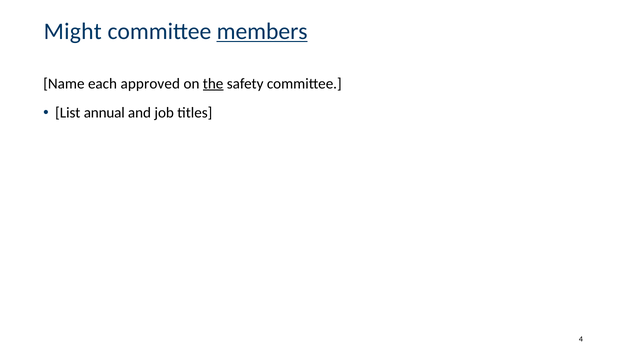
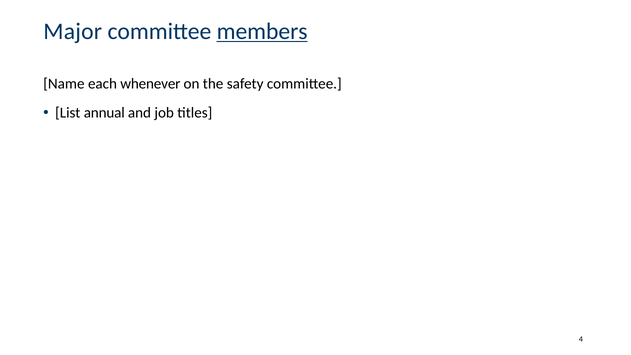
Might: Might -> Major (73, 31)
approved: approved -> whenever (150, 84)
the underline: present -> none (213, 84)
